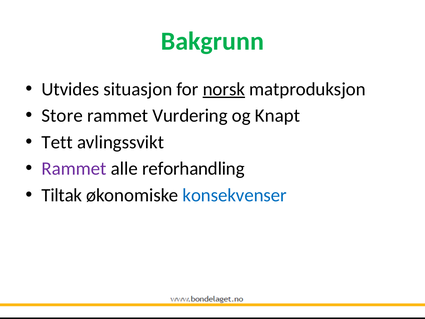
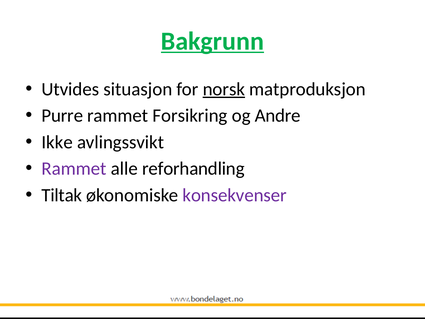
Bakgrunn underline: none -> present (212, 41)
Store: Store -> Purre (62, 116)
Vurdering: Vurdering -> Forsikring (190, 116)
Knapt: Knapt -> Andre (278, 116)
Tett: Tett -> Ikke (57, 142)
konsekvenser colour: blue -> purple (235, 195)
